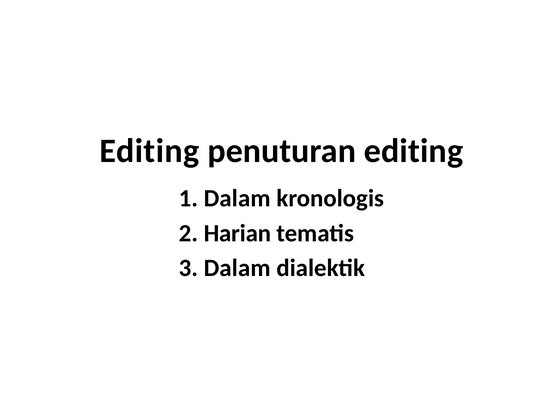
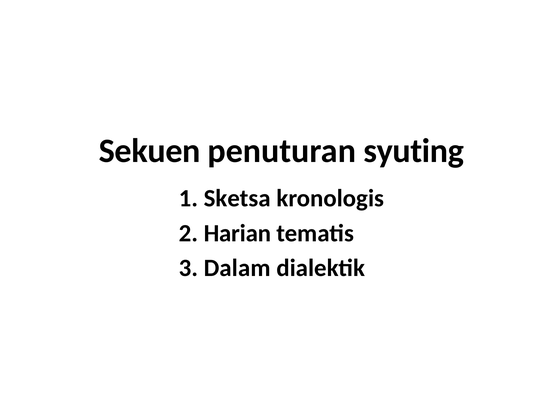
Editing: Editing -> Sekuen (150, 151)
penuturan editing: editing -> syuting (414, 151)
1 Dalam: Dalam -> Sketsa (237, 198)
